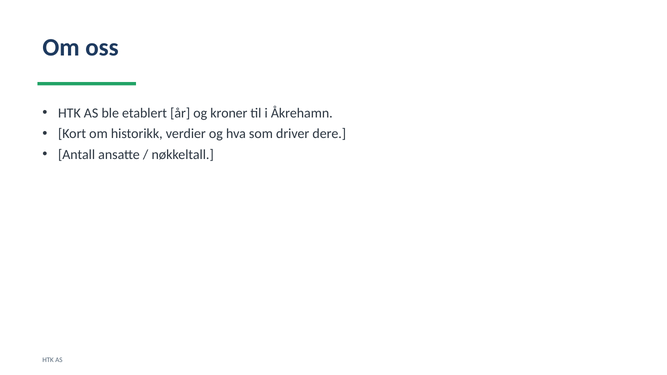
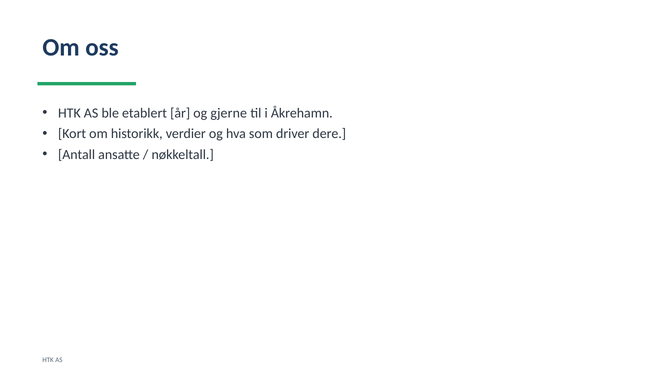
kroner: kroner -> gjerne (229, 113)
